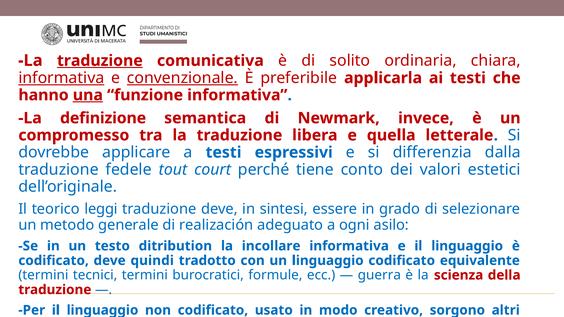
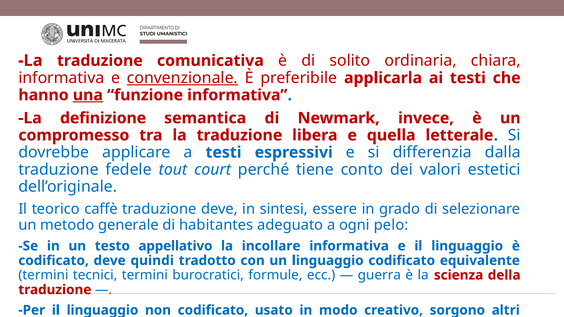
traduzione underline: present -> none (100, 61)
informativa underline: present -> none (61, 78)
leggi: leggi -> caffè (101, 209)
realización: realización -> habitantes (216, 225)
asilo: asilo -> pelo (391, 225)
ditribution: ditribution -> appellativo (175, 246)
